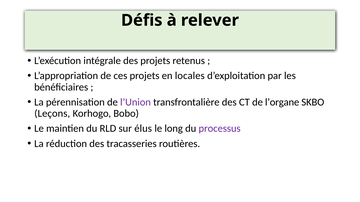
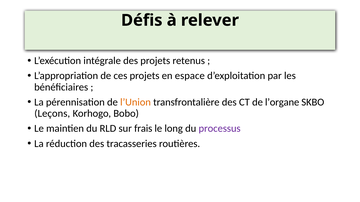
locales: locales -> espace (190, 76)
l’Union colour: purple -> orange (136, 102)
élus: élus -> frais (143, 129)
